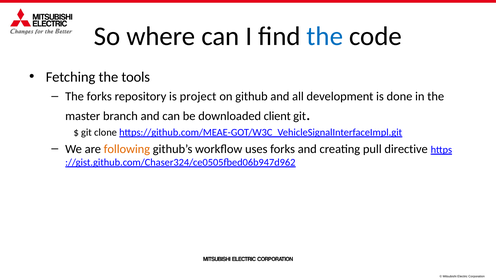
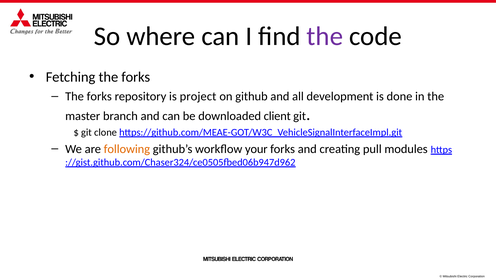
the colour: blue -> purple (325, 36)
Fetching the tools: tools -> forks (136, 77)
uses: uses -> your (256, 149)
directive: directive -> modules (406, 149)
